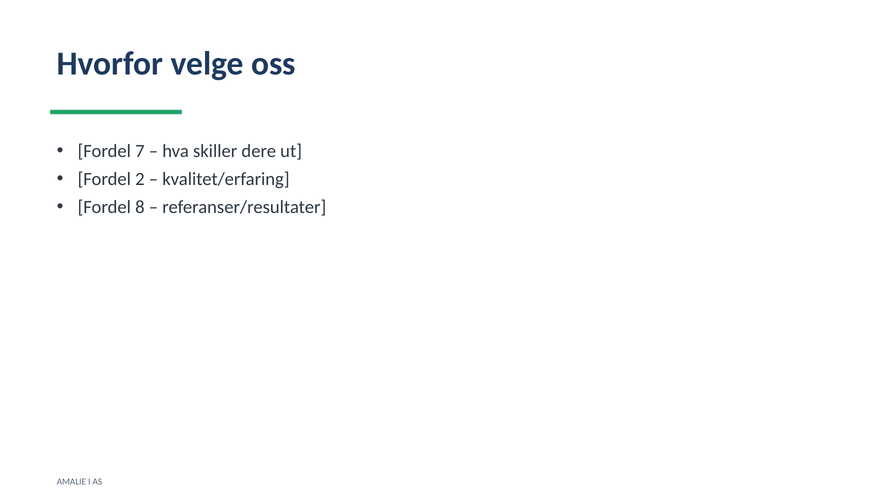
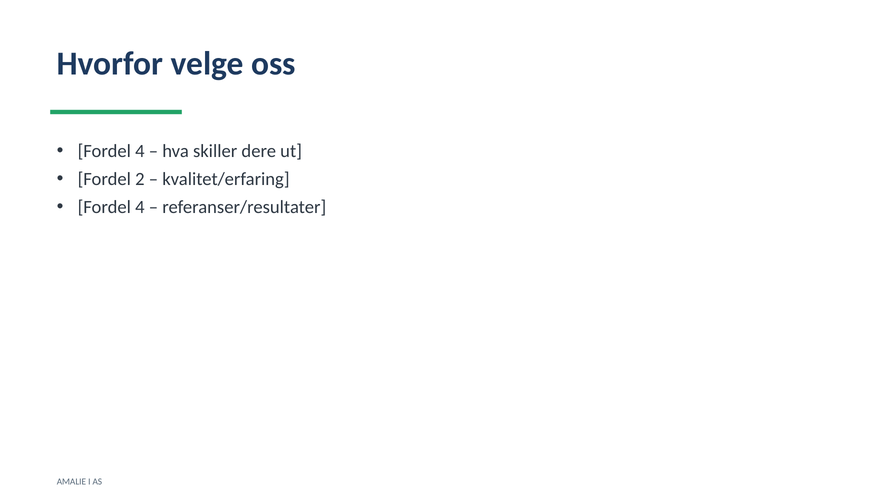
7: 7 -> 4 (140, 151)
8: 8 -> 4 (140, 207)
